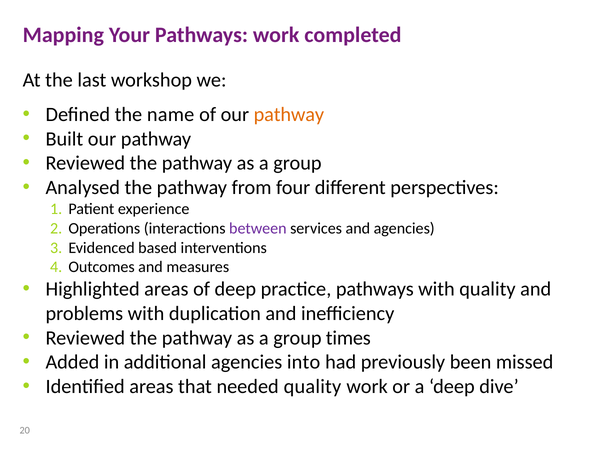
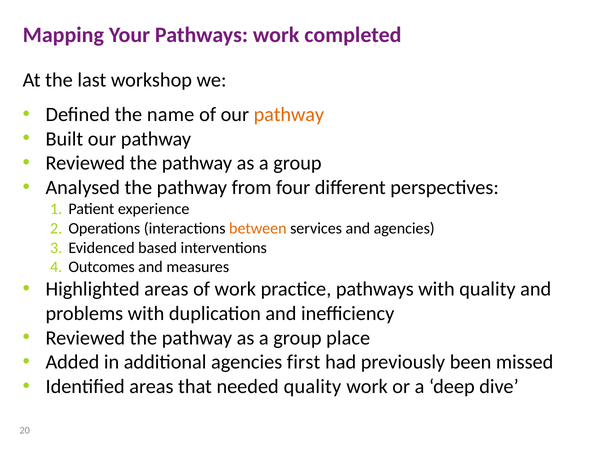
between colour: purple -> orange (258, 228)
of deep: deep -> work (235, 289)
times: times -> place (348, 338)
into: into -> first (304, 362)
